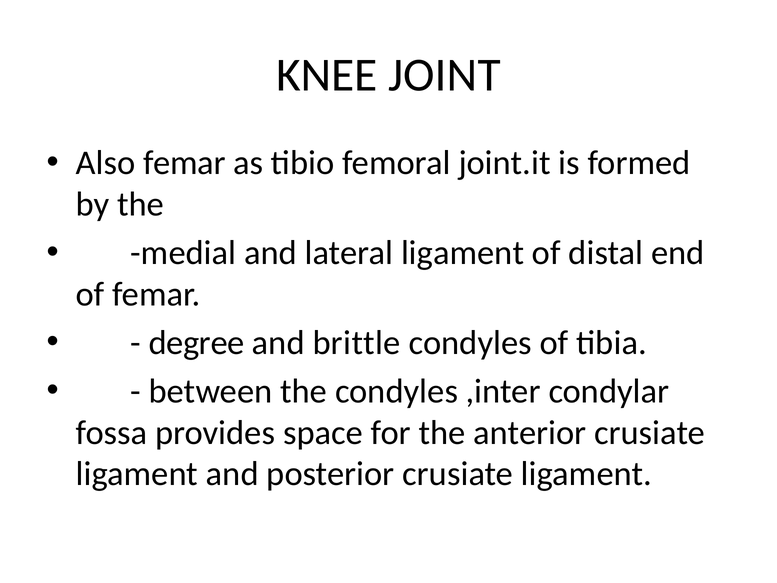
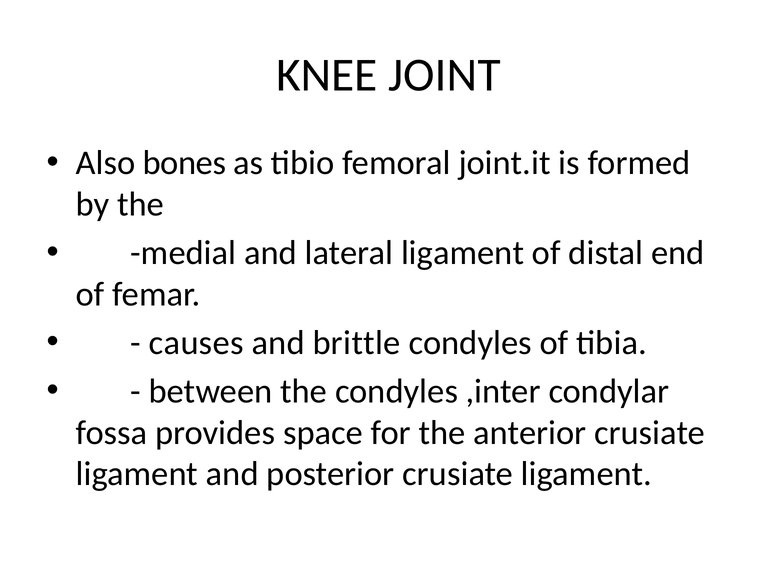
Also femar: femar -> bones (184, 163)
degree: degree -> causes (196, 343)
